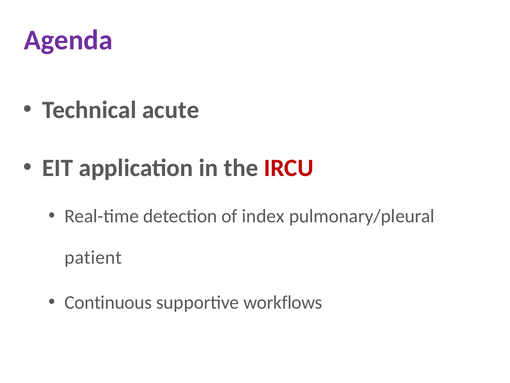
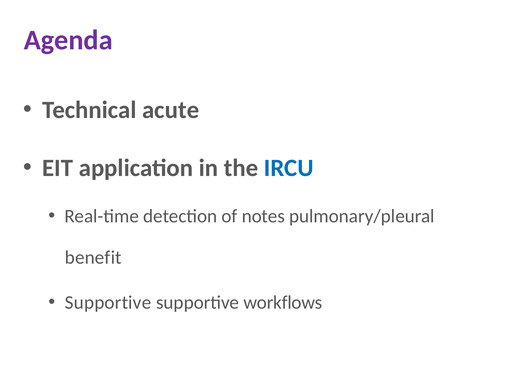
IRCU colour: red -> blue (289, 168)
index: index -> notes (263, 216)
patient: patient -> benefit (93, 257)
Continuous: Continuous -> Supportive (108, 302)
